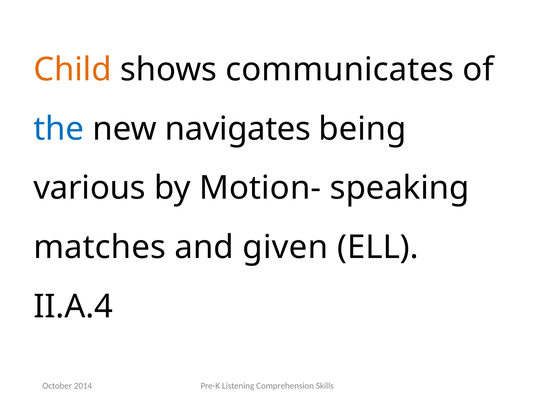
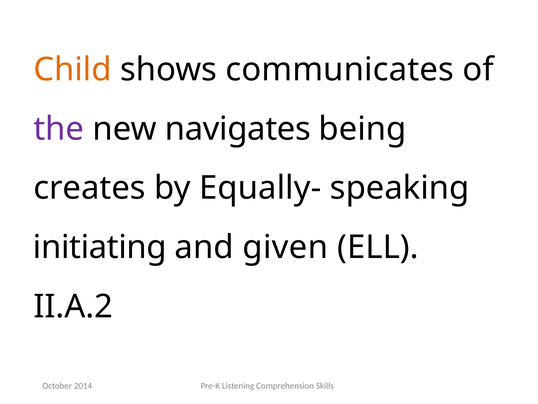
the colour: blue -> purple (59, 129)
various: various -> creates (89, 188)
Motion‐: Motion‐ -> Equally‐ (260, 188)
matches: matches -> initiating (100, 247)
II.A.4: II.A.4 -> II.A.2 (73, 306)
